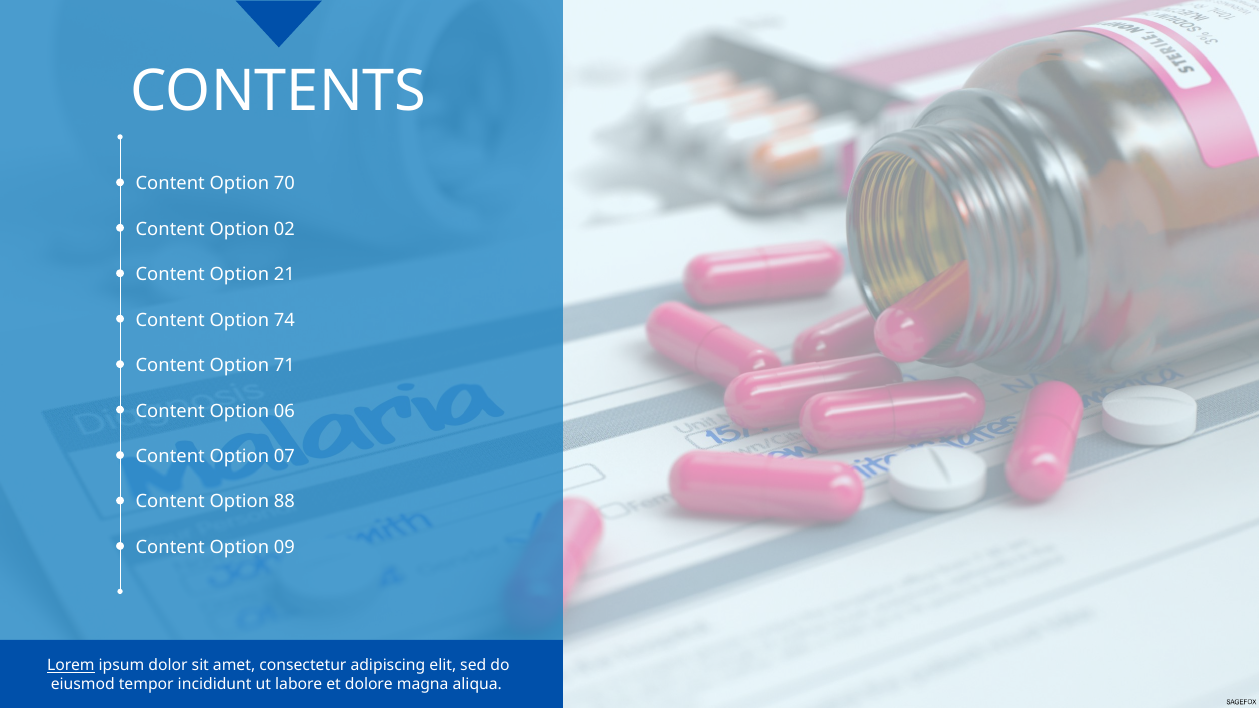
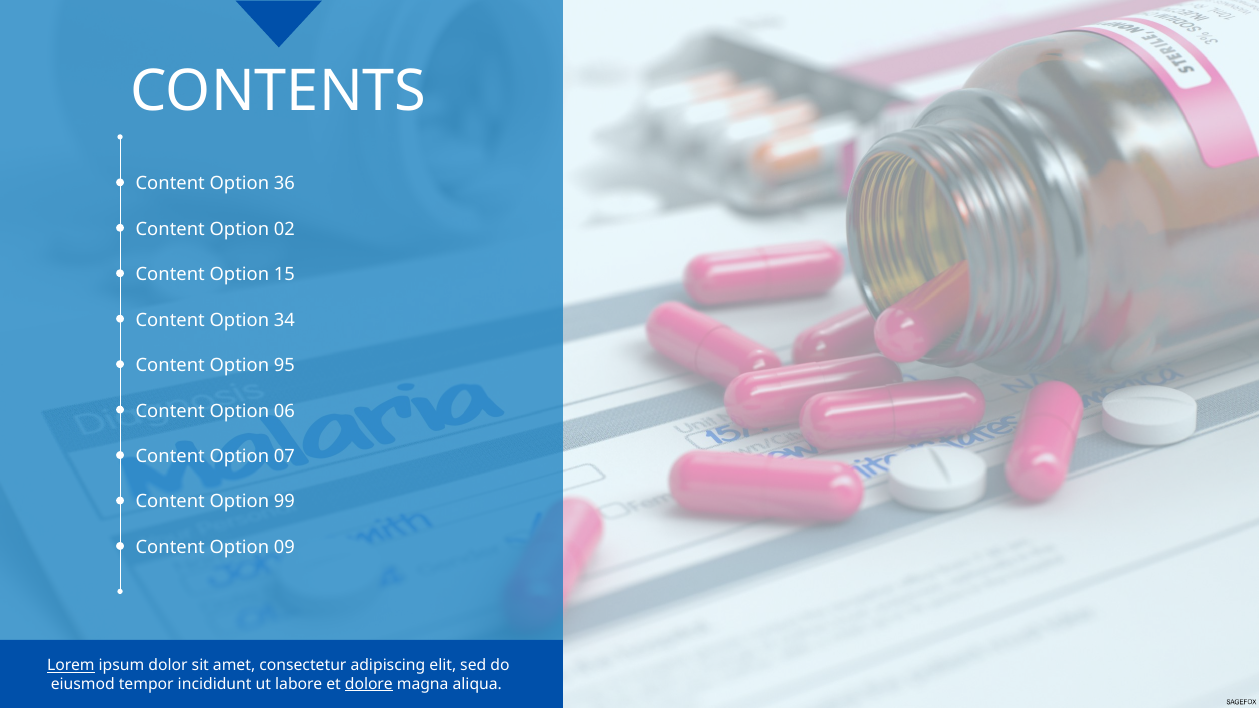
70: 70 -> 36 (284, 183)
21: 21 -> 15 (284, 274)
74: 74 -> 34 (284, 320)
71: 71 -> 95 (284, 366)
88: 88 -> 99 (284, 502)
dolore underline: none -> present (369, 684)
